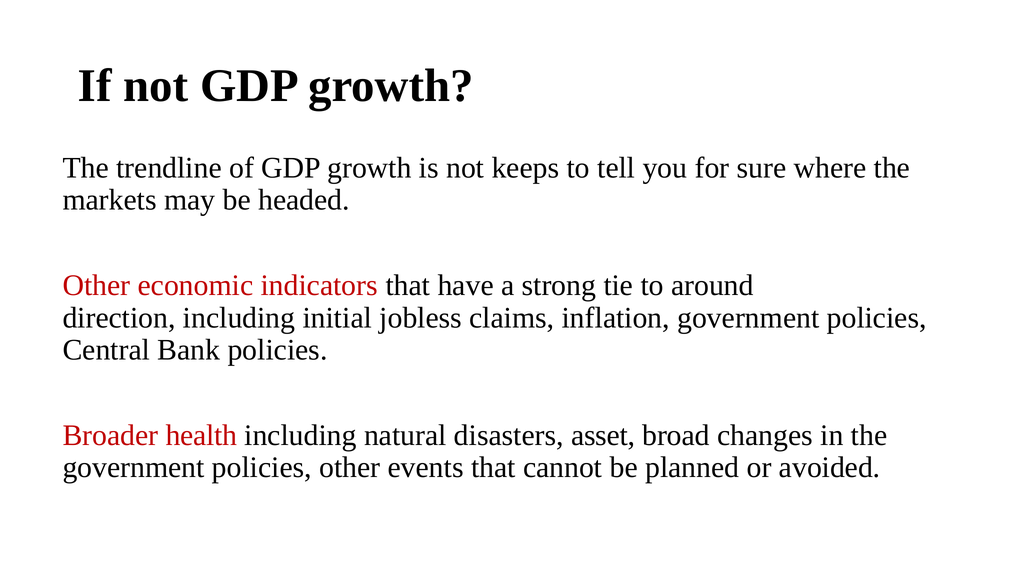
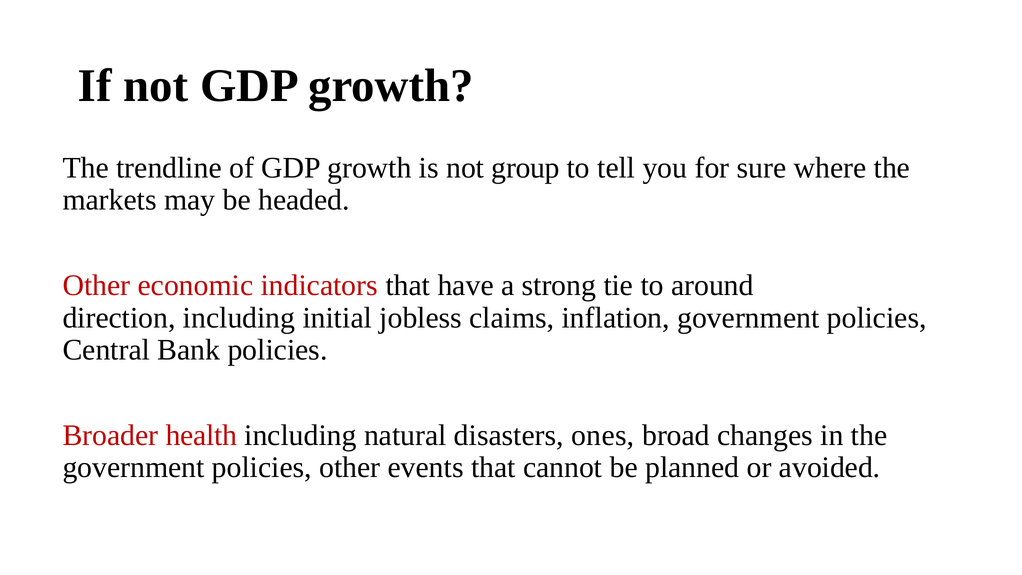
keeps: keeps -> group (526, 168)
asset: asset -> ones (603, 435)
